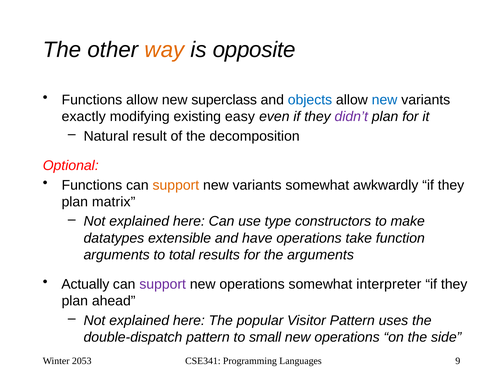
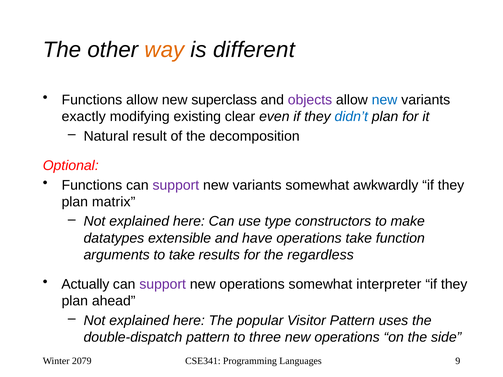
opposite: opposite -> different (254, 50)
objects colour: blue -> purple (310, 100)
easy: easy -> clear (240, 117)
didn’t colour: purple -> blue (351, 117)
support colour: orange -> purple (176, 185)
to total: total -> take (182, 255)
the arguments: arguments -> regardless (321, 255)
small: small -> three (265, 338)
2053: 2053 -> 2079 (82, 361)
